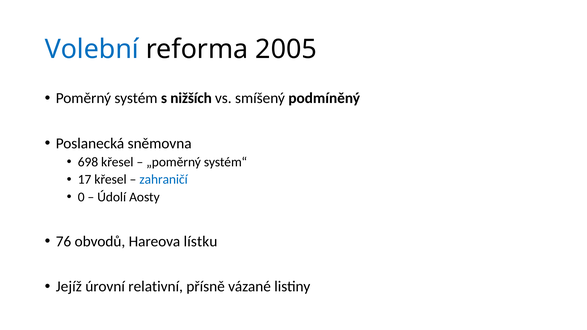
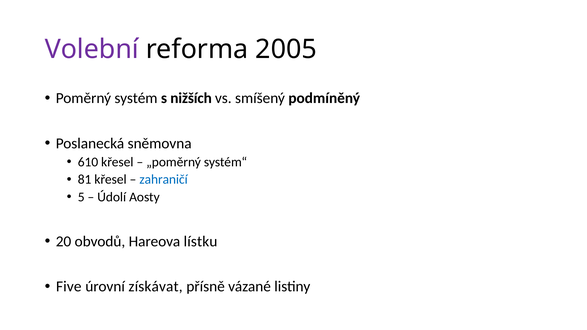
Volební colour: blue -> purple (92, 49)
698: 698 -> 610 (88, 162)
17: 17 -> 81 (85, 180)
0: 0 -> 5 (81, 197)
76: 76 -> 20 (63, 241)
Jejíž: Jejíž -> Five (69, 287)
relativní: relativní -> získávat (156, 287)
